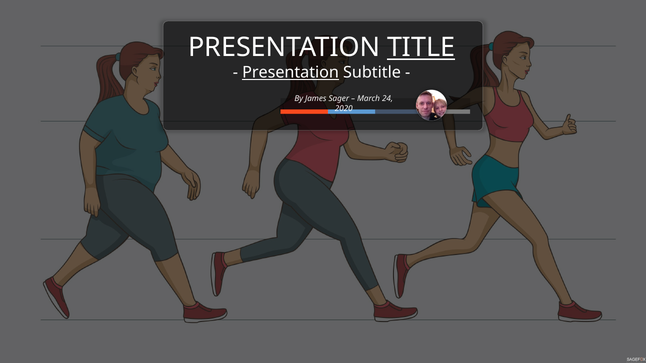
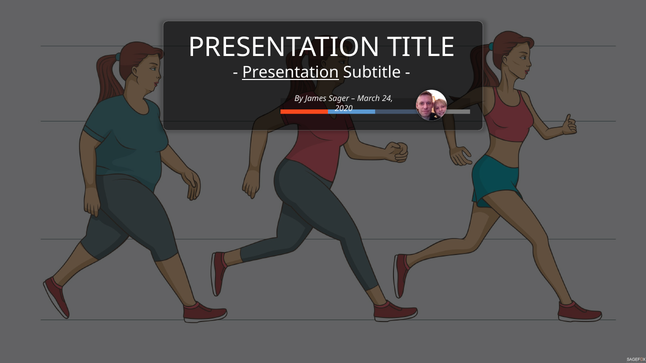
TITLE underline: present -> none (421, 48)
